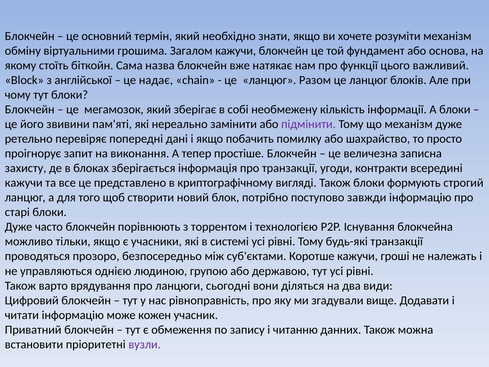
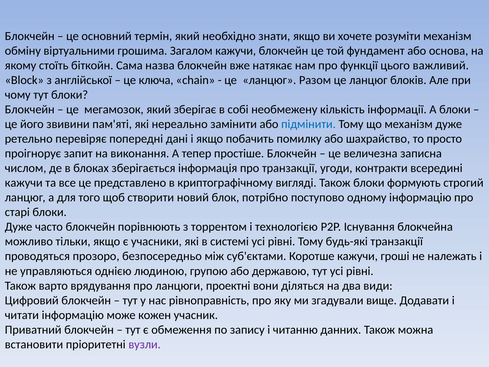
надає: надає -> ключа (156, 80)
підмінити colour: purple -> blue (308, 124)
захисту: захисту -> числом (26, 168)
завжди: завжди -> одному (367, 197)
сьогодні: сьогодні -> проектні (228, 285)
